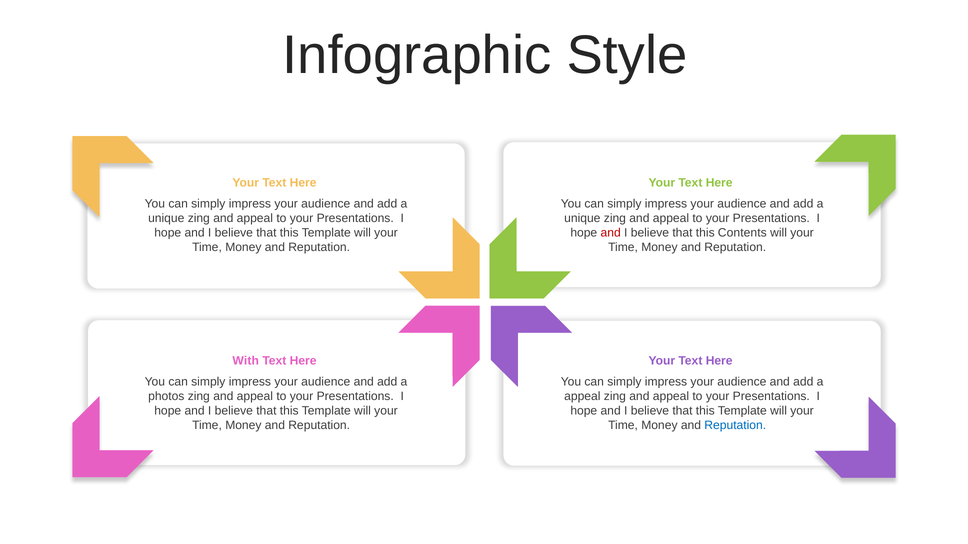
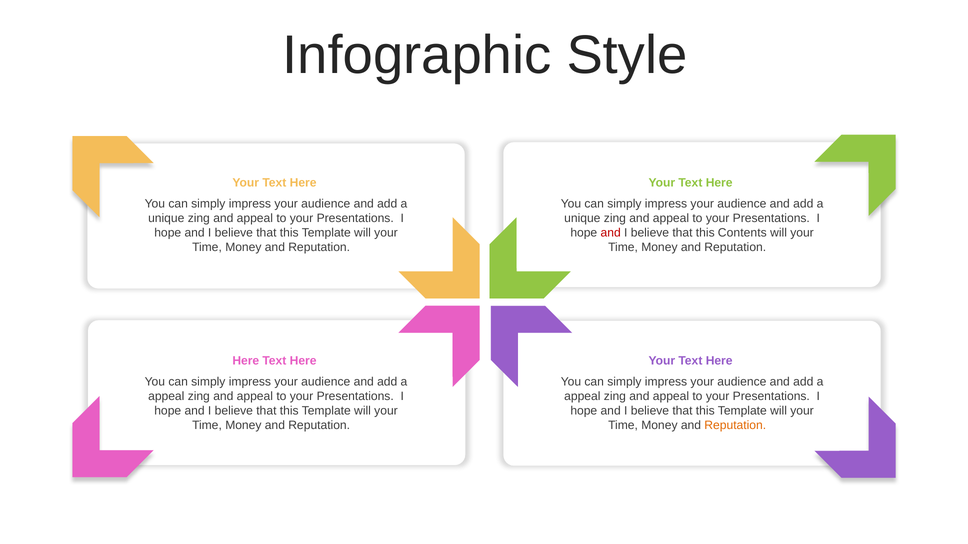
With: With -> Here (246, 361)
photos: photos -> appeal (166, 397)
Reputation colour: blue -> orange (735, 426)
